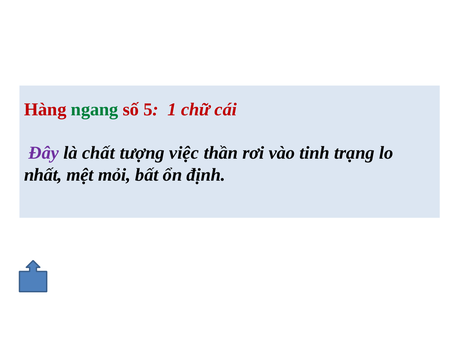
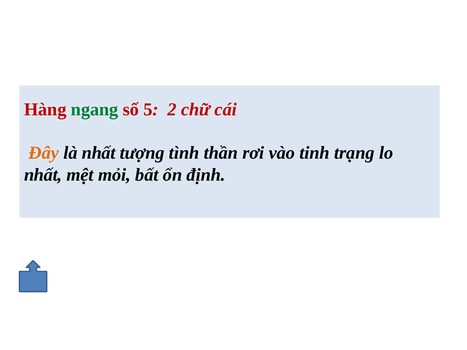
1: 1 -> 2 (172, 109)
Đây colour: purple -> orange (44, 153)
là chất: chất -> nhất (99, 153)
việc: việc -> tình (184, 153)
